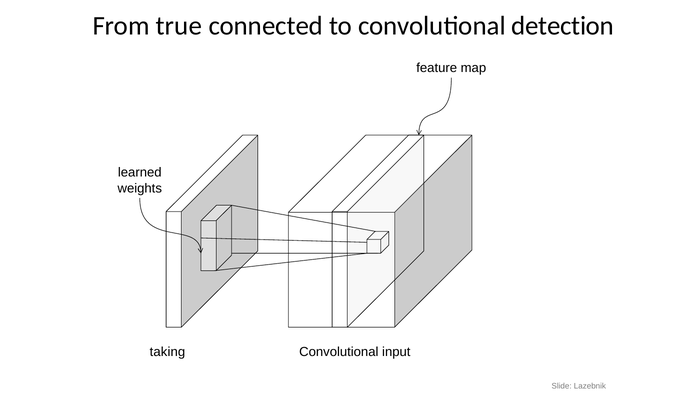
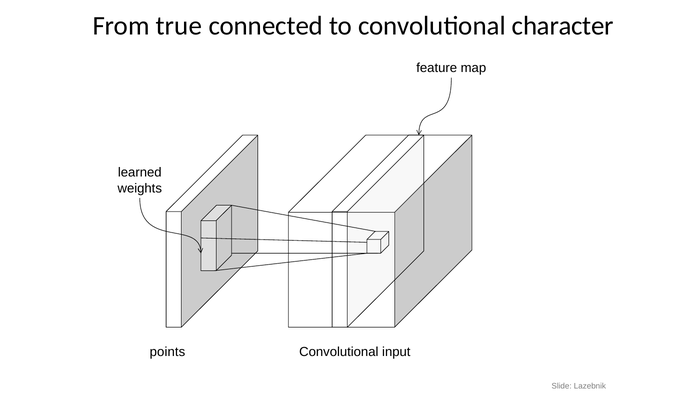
detection: detection -> character (563, 26)
taking: taking -> points (167, 352)
